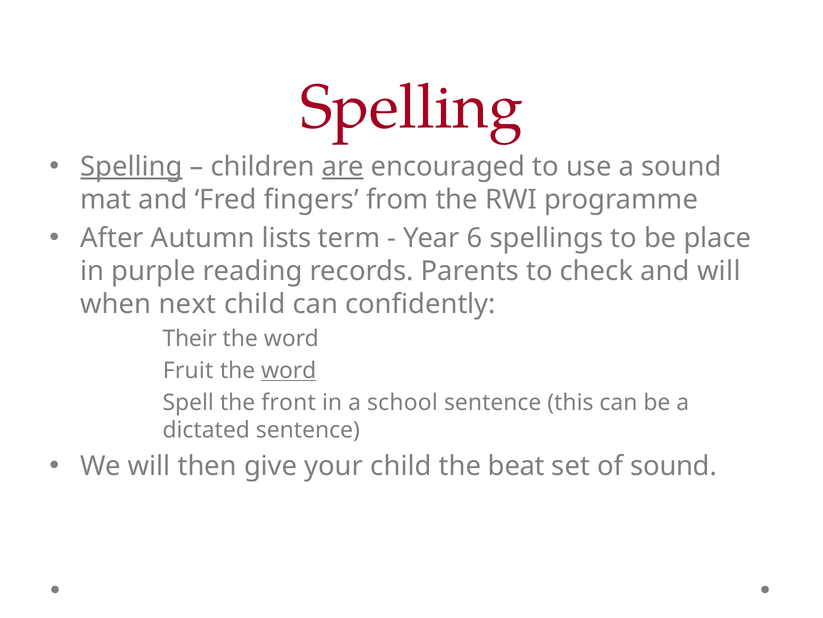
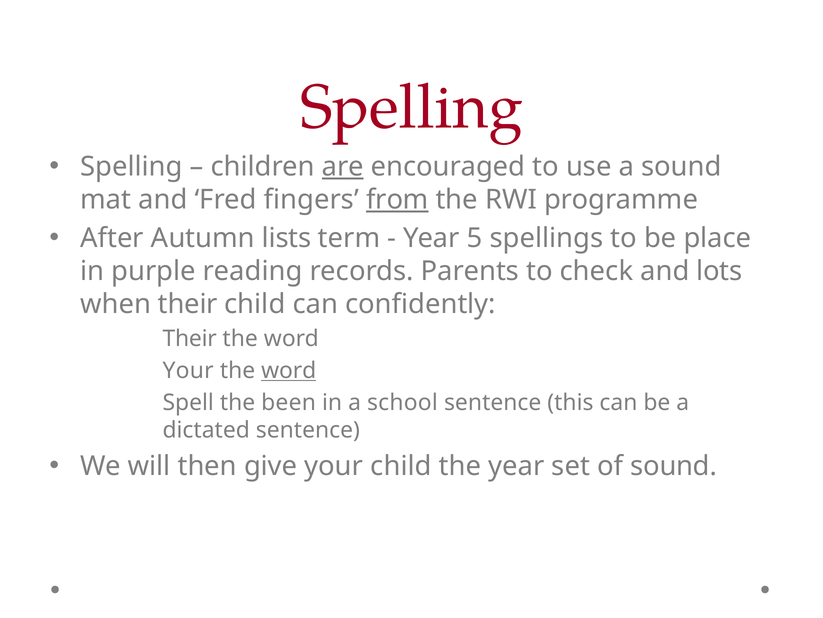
Spelling underline: present -> none (131, 167)
from underline: none -> present (397, 199)
6: 6 -> 5 (475, 238)
and will: will -> lots (719, 271)
when next: next -> their (188, 304)
Fruit: Fruit -> Your (188, 370)
front: front -> been (289, 402)
the beat: beat -> year (516, 466)
